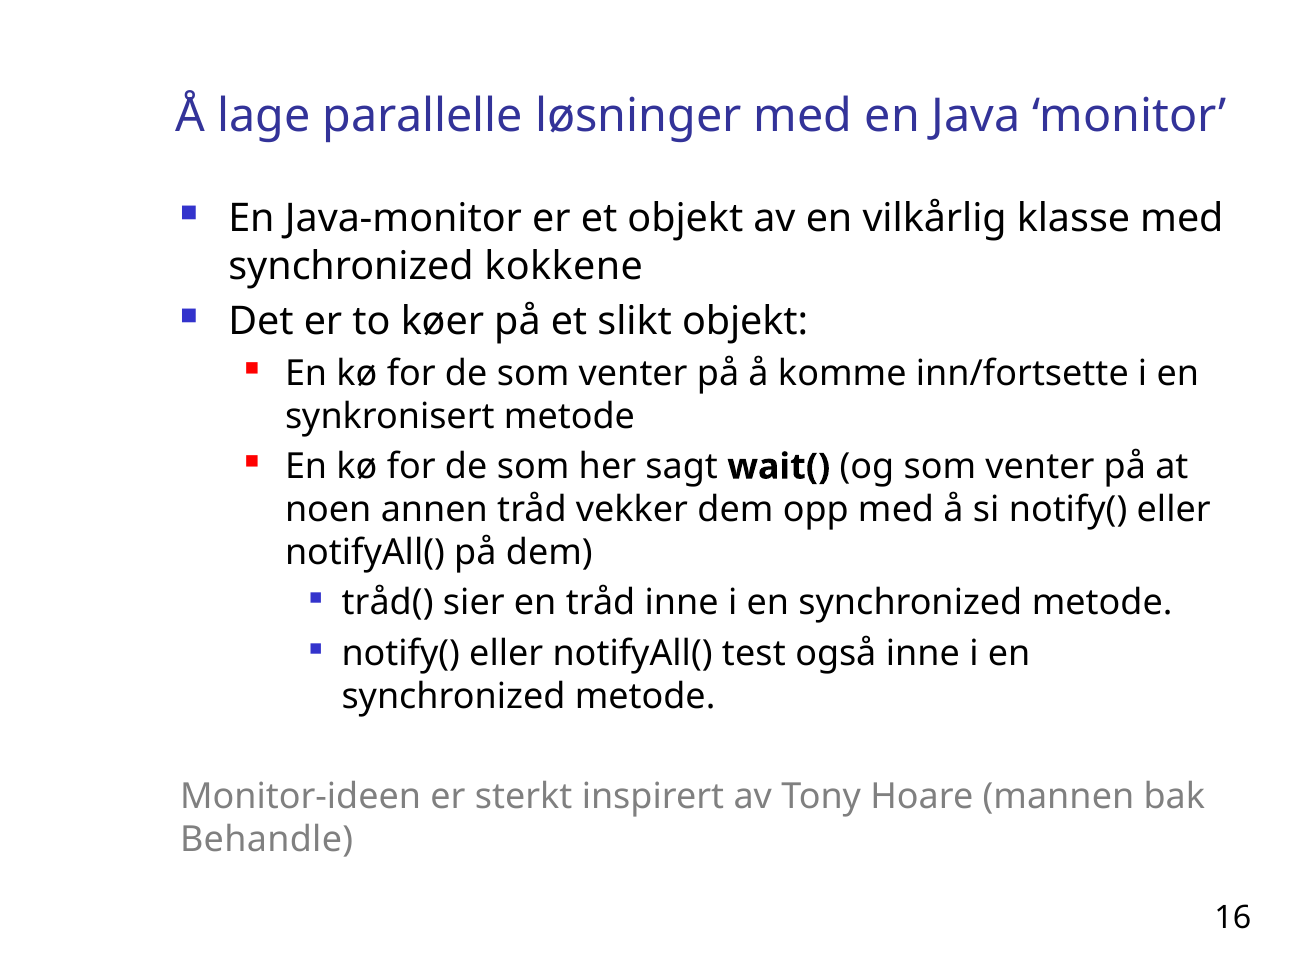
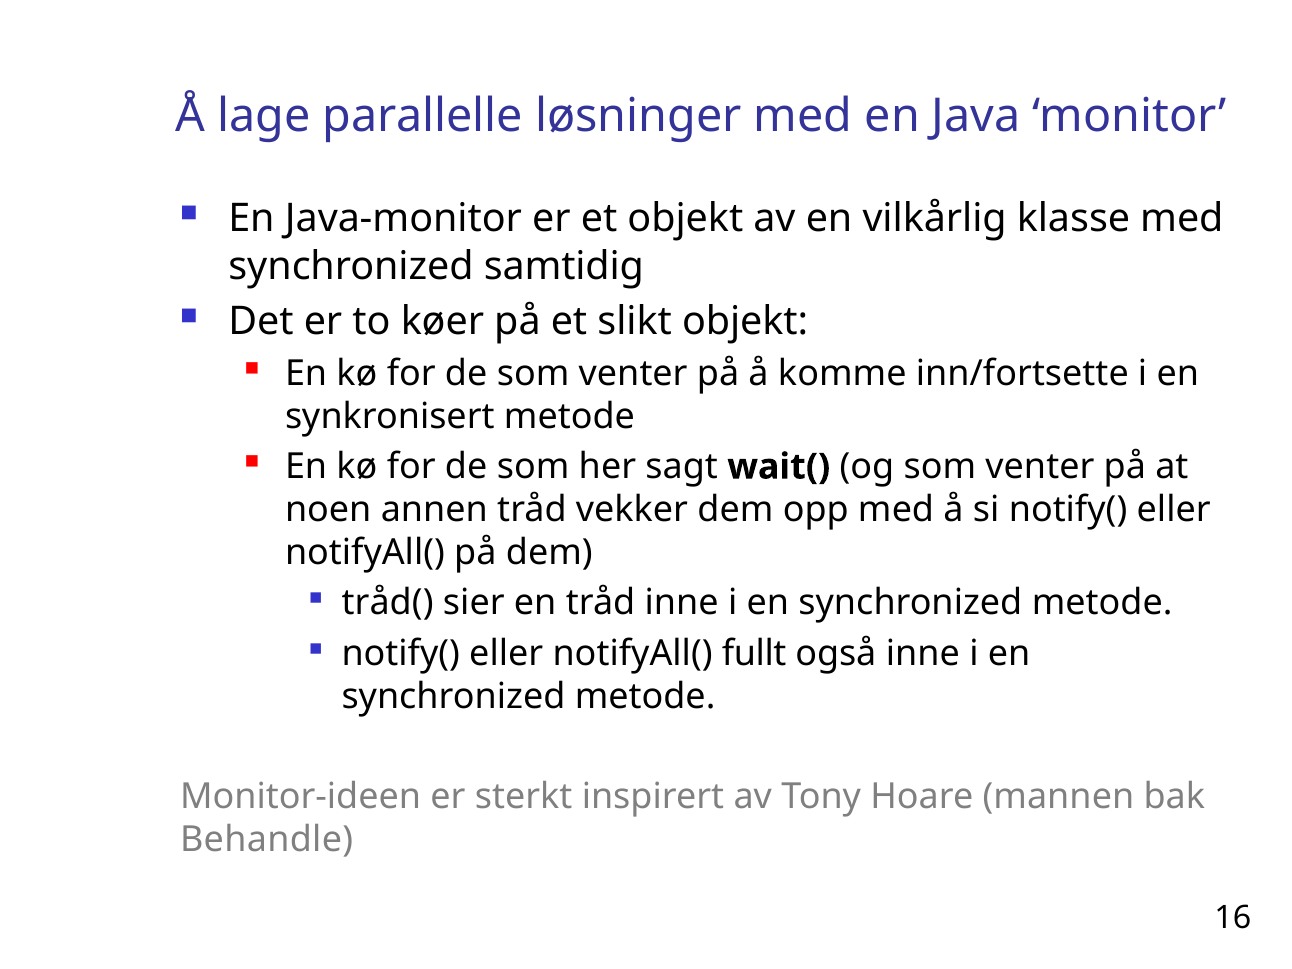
kokkene: kokkene -> samtidig (564, 266)
test: test -> fullt (754, 653)
